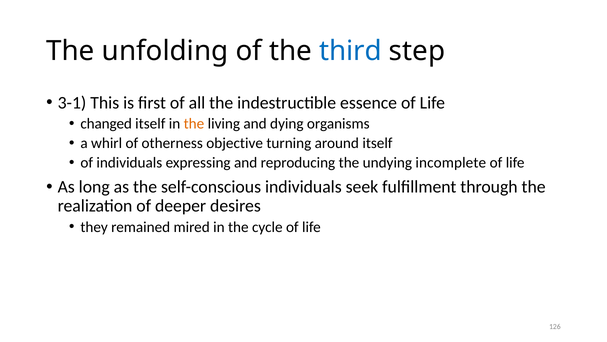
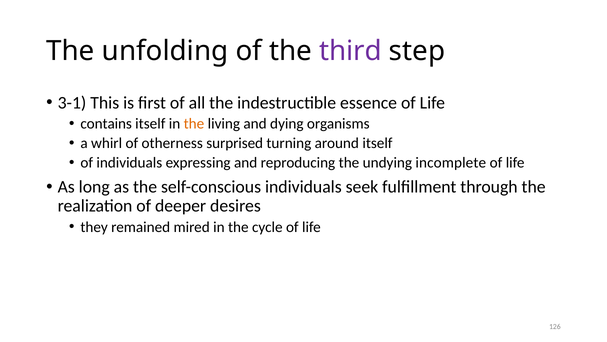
third colour: blue -> purple (351, 51)
changed: changed -> contains (106, 124)
objective: objective -> surprised (235, 143)
